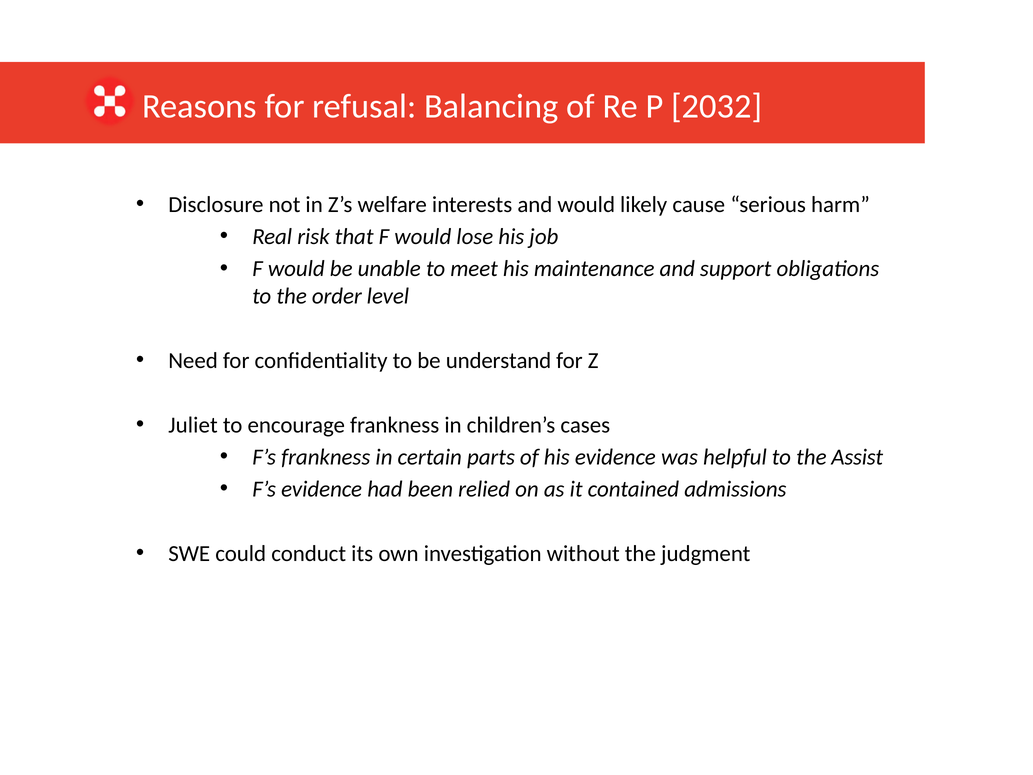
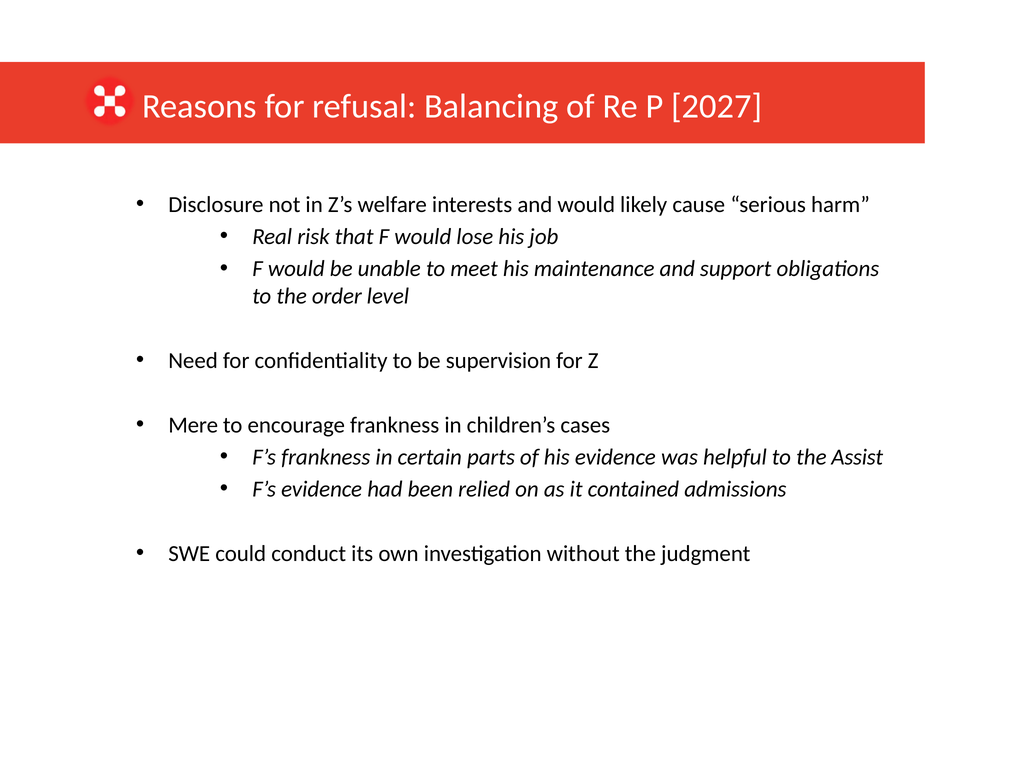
2032: 2032 -> 2027 (717, 106)
understand: understand -> supervision (499, 361)
Juliet: Juliet -> Mere (193, 425)
